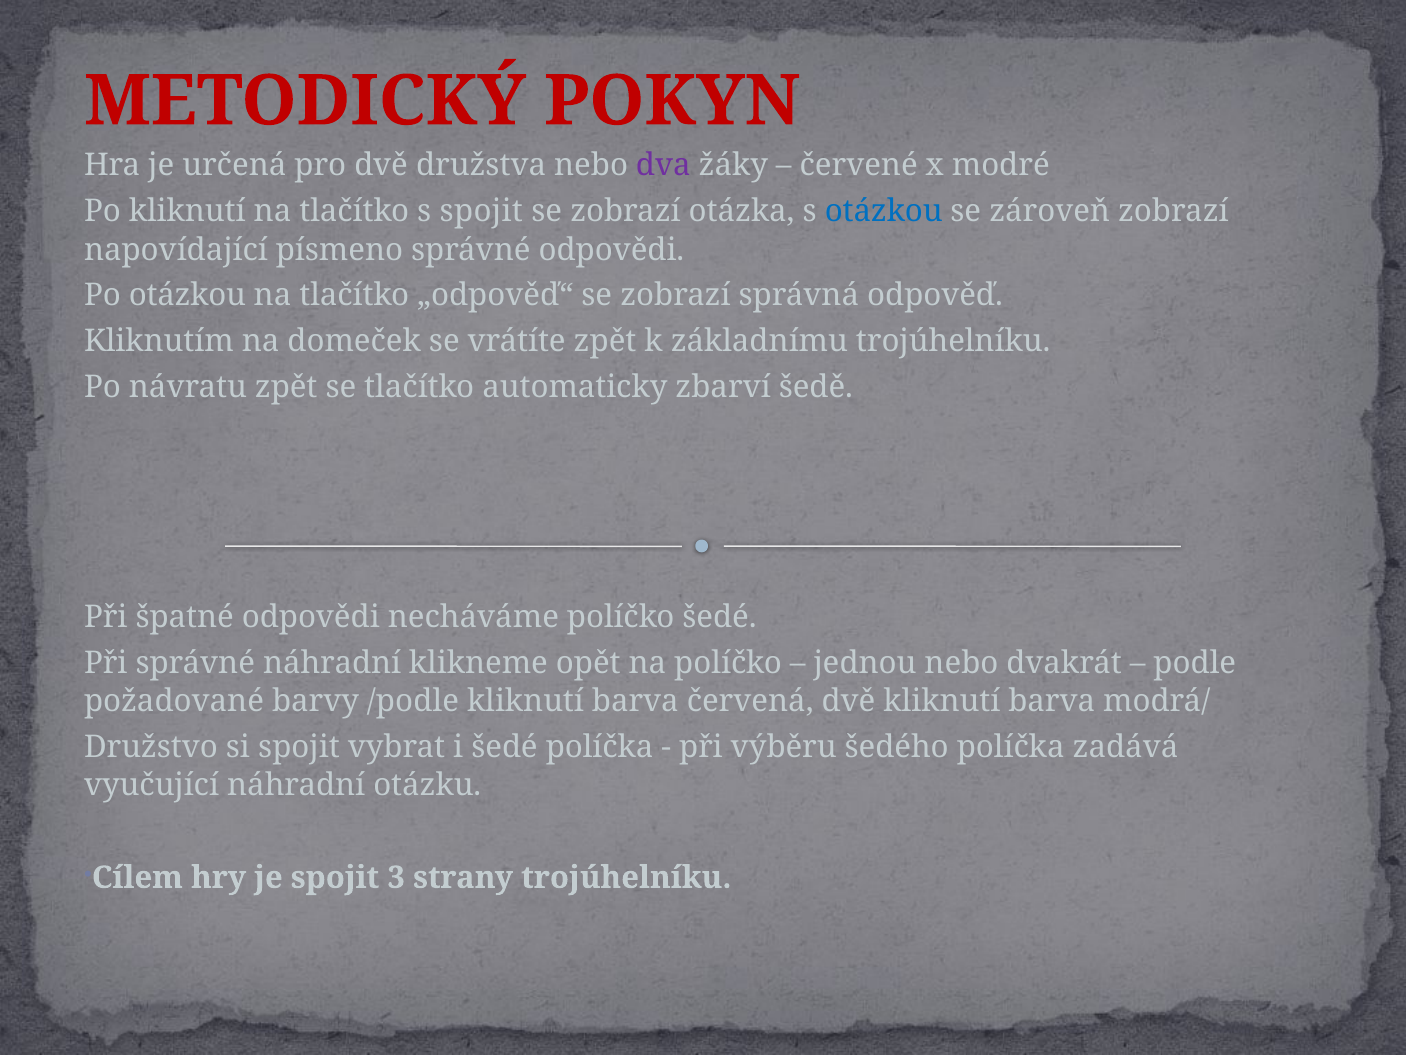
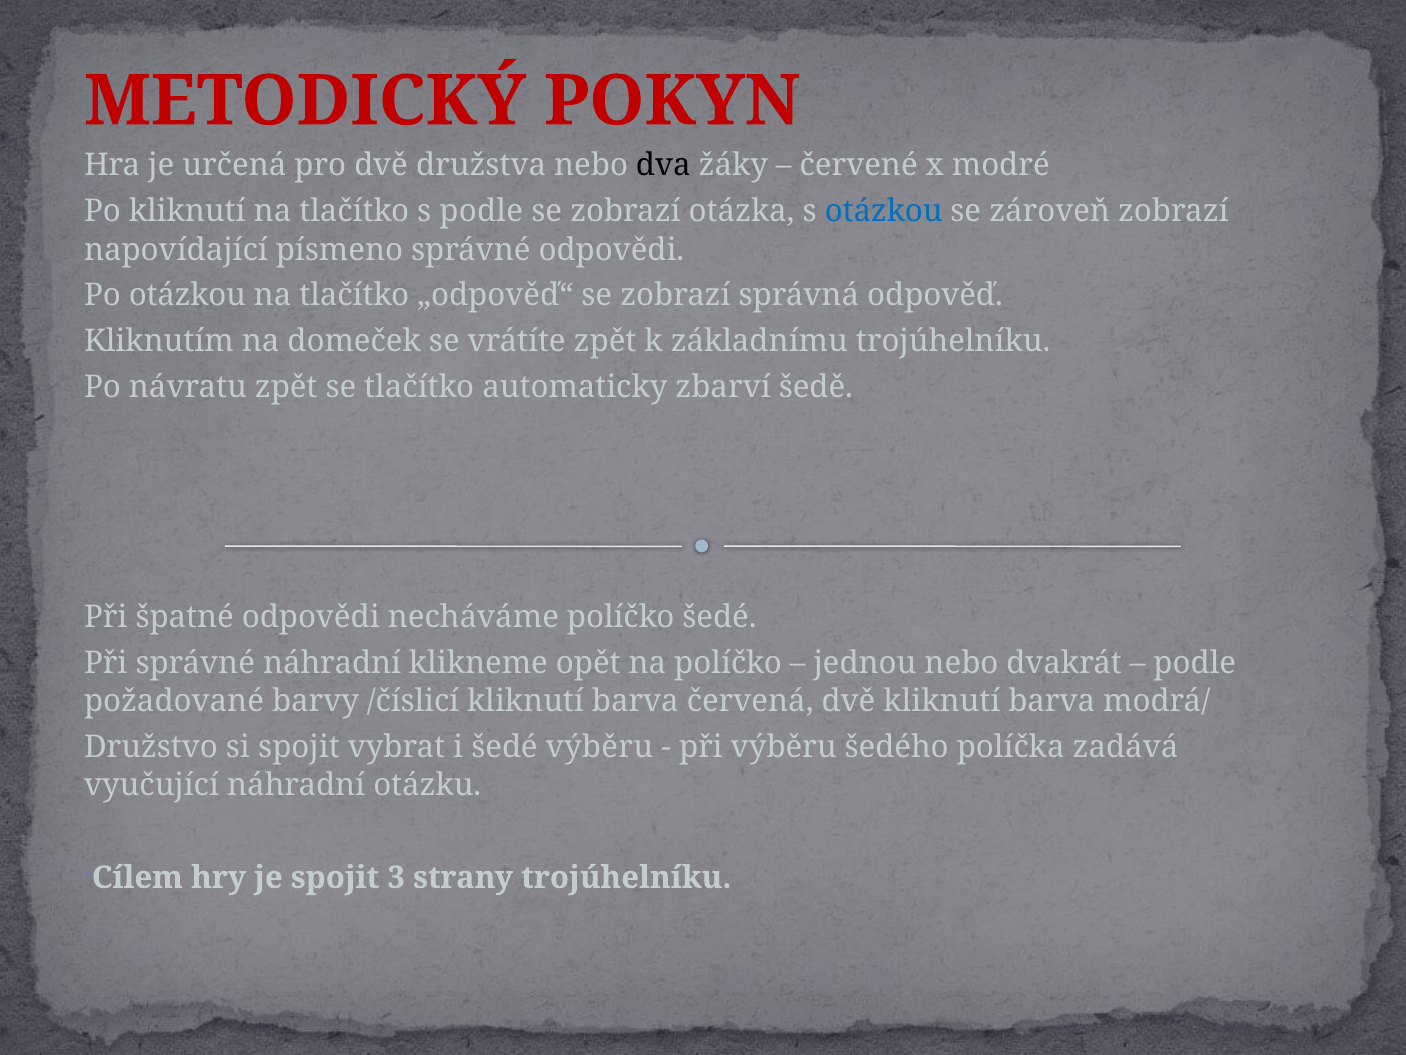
dva colour: purple -> black (663, 166)
s spojit: spojit -> podle (481, 211)
/podle: /podle -> /číslicí (413, 701)
šedé políčka: políčka -> výběru (599, 747)
